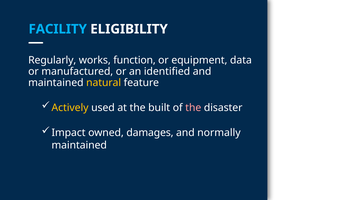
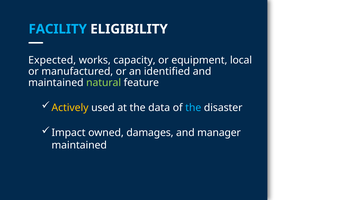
Regularly: Regularly -> Expected (52, 60)
function: function -> capacity (134, 60)
data: data -> local (241, 60)
natural colour: yellow -> light green (104, 82)
built: built -> data (159, 108)
the colour: pink -> light blue (193, 108)
normally: normally -> manager (219, 133)
